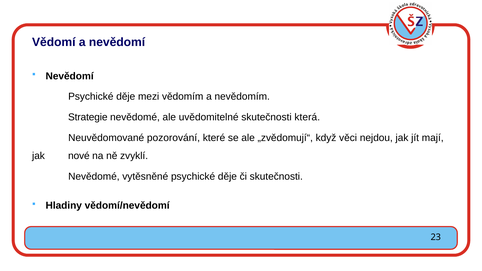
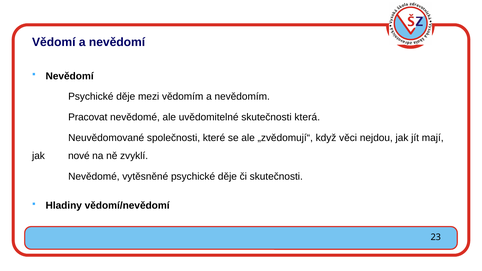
Strategie: Strategie -> Pracovat (88, 117)
pozorování: pozorování -> společnosti (174, 138)
